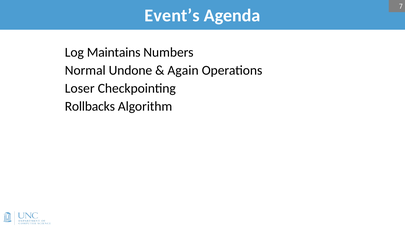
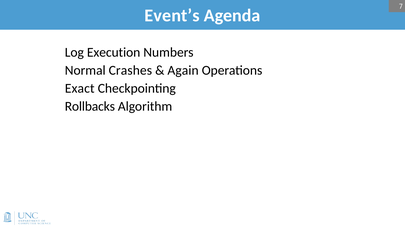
Maintains: Maintains -> Execution (114, 52)
Undone: Undone -> Crashes (130, 70)
Loser: Loser -> Exact (80, 88)
